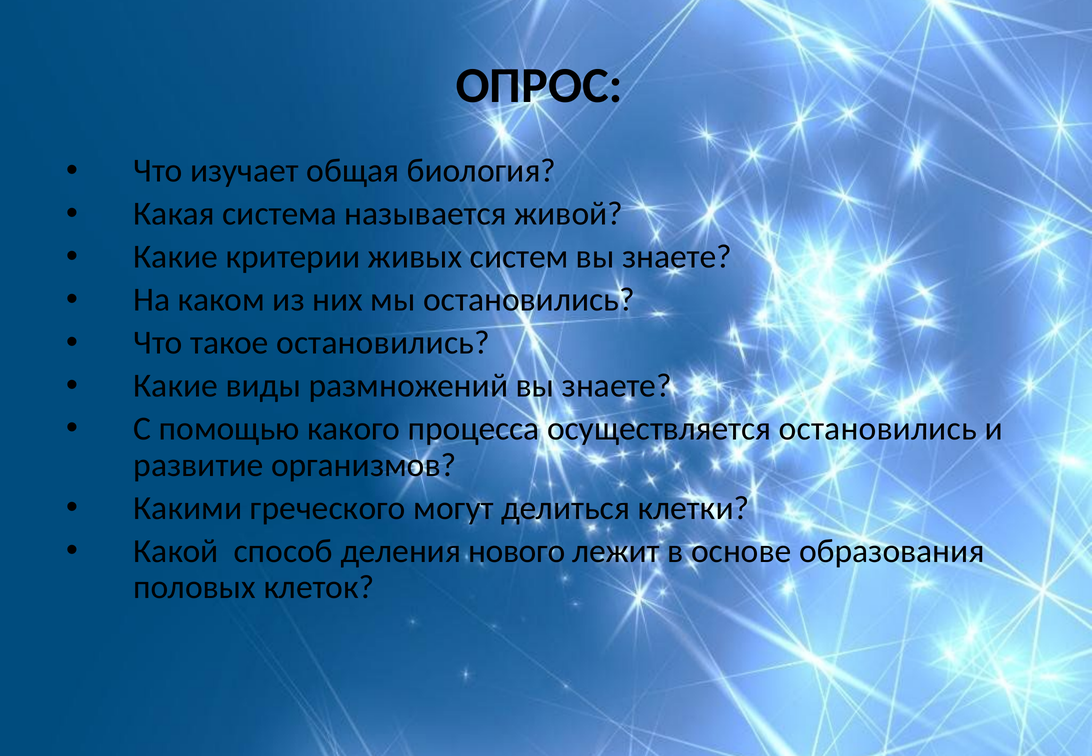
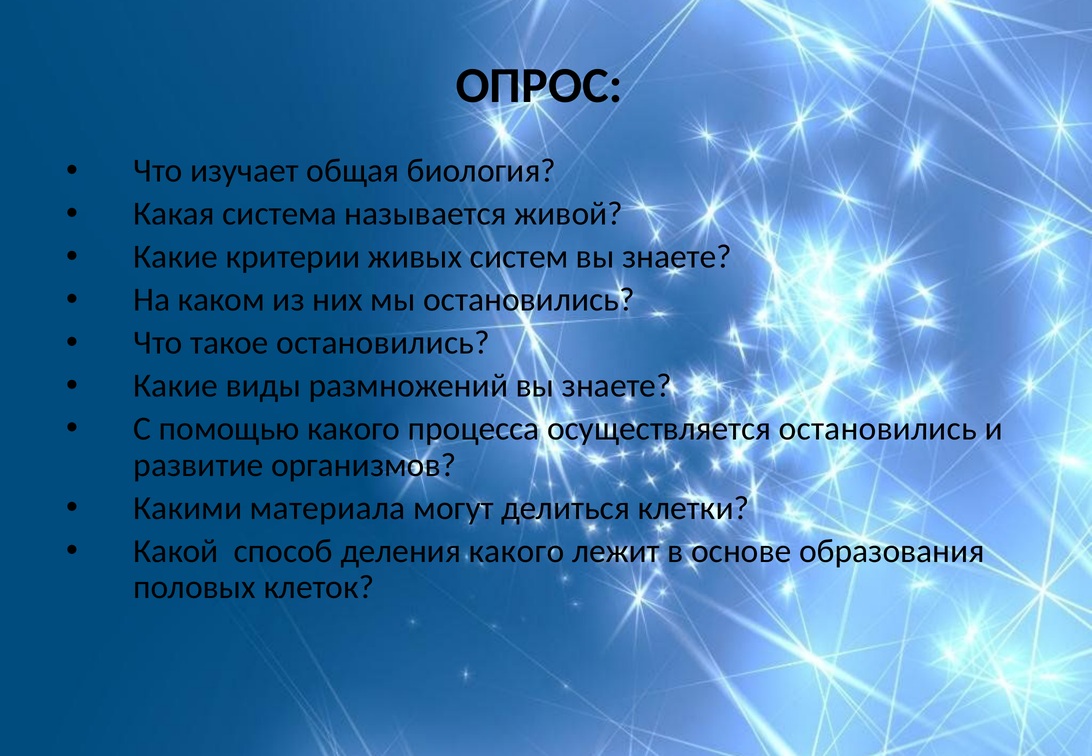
греческого: греческого -> материала (328, 508)
деления нового: нового -> какого (516, 551)
